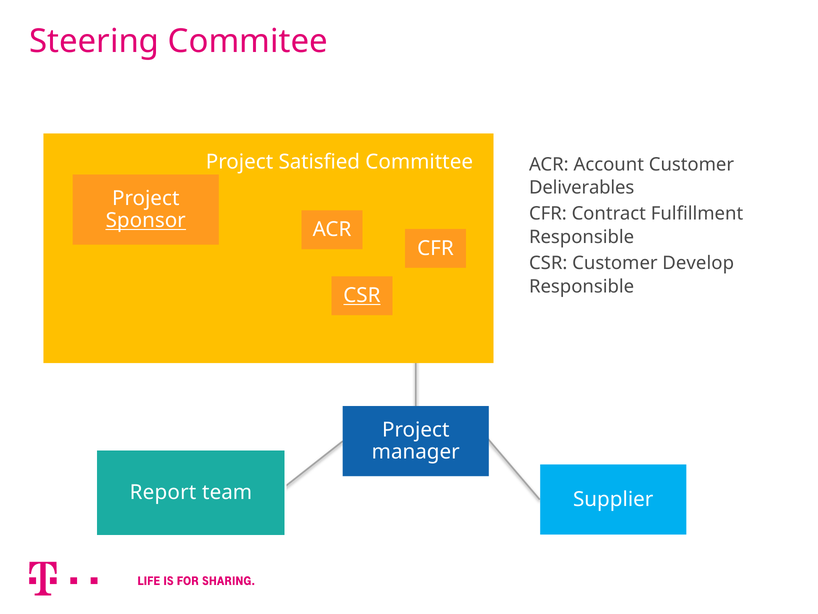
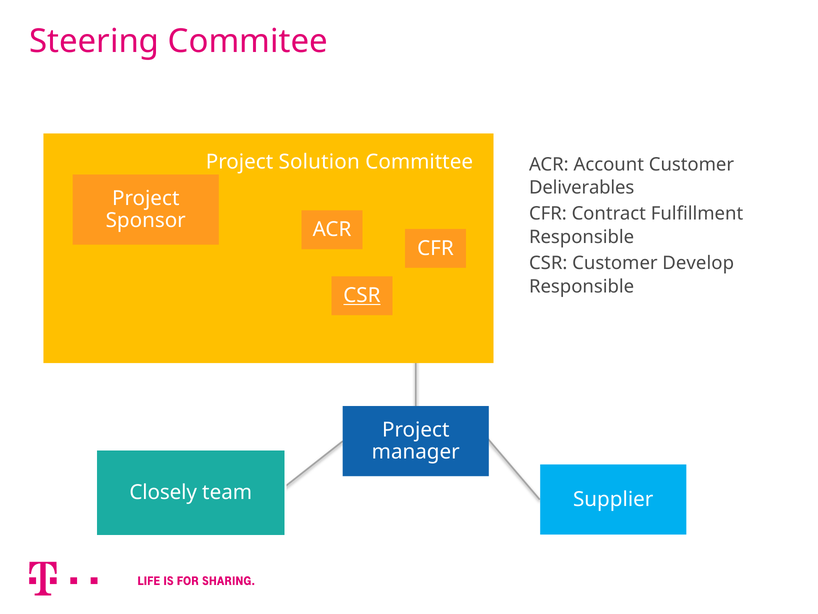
Satisfied: Satisfied -> Solution (319, 162)
Sponsor underline: present -> none (146, 220)
Report: Report -> Closely (163, 492)
